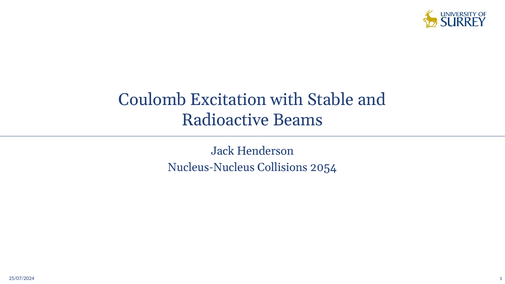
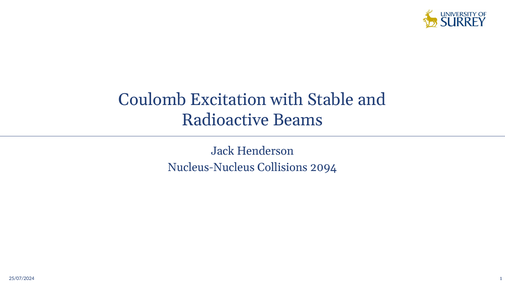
2054: 2054 -> 2094 (323, 167)
